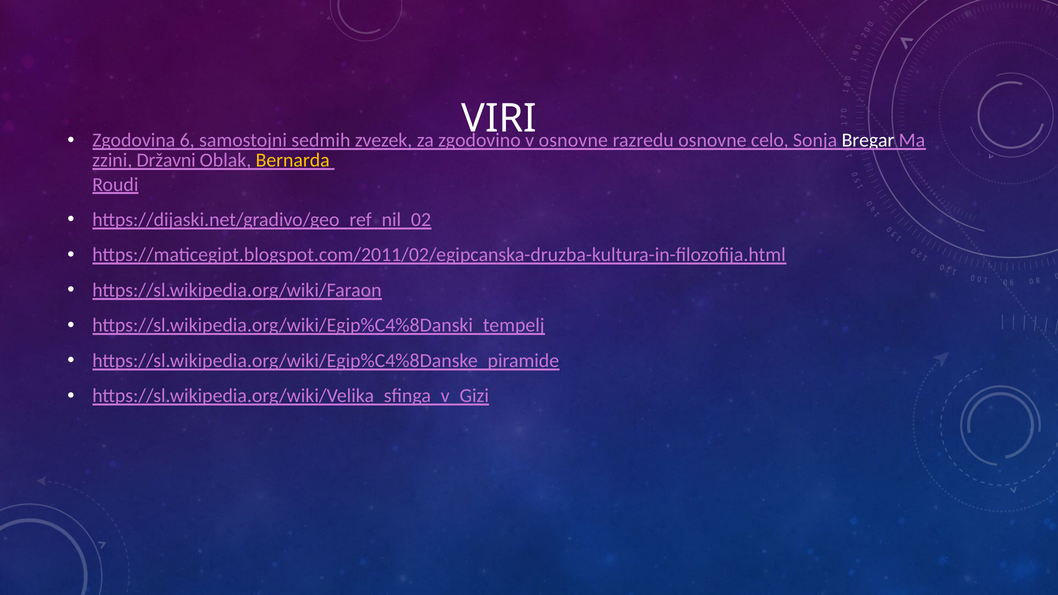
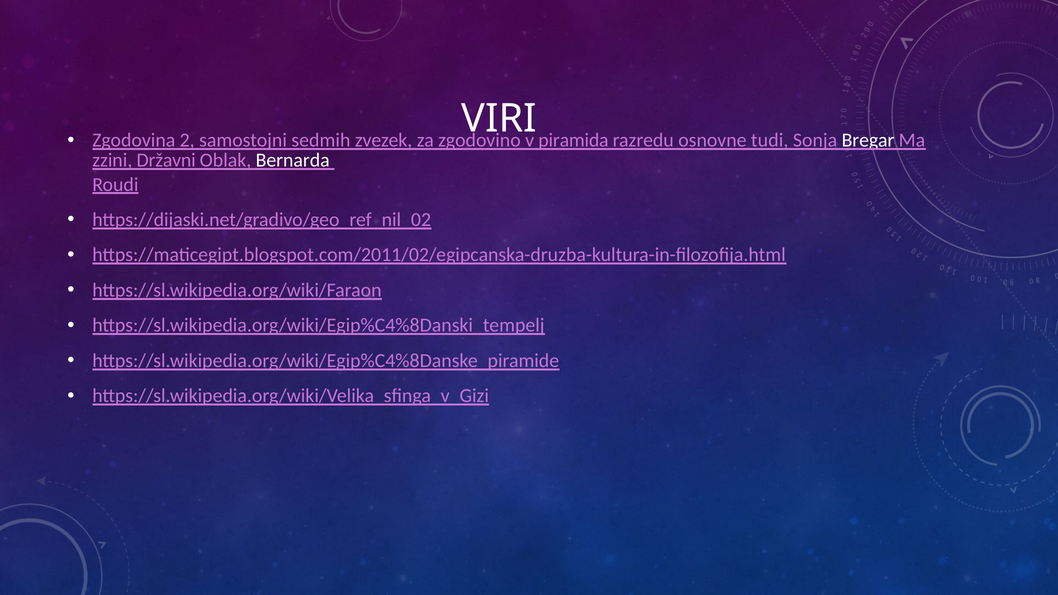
6: 6 -> 2 (187, 140)
osnovne: osnovne -> piramida (573, 140)
celo: celo -> tudi (770, 140)
Bernarda colour: yellow -> white (293, 160)
